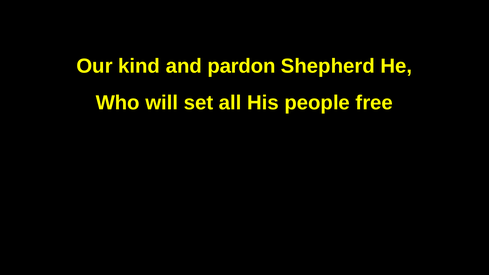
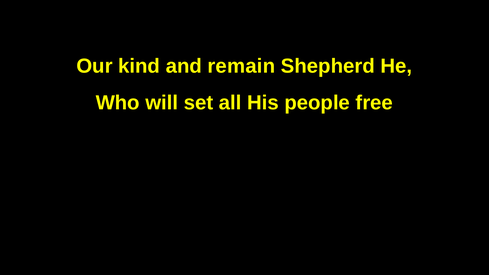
pardon: pardon -> remain (241, 66)
